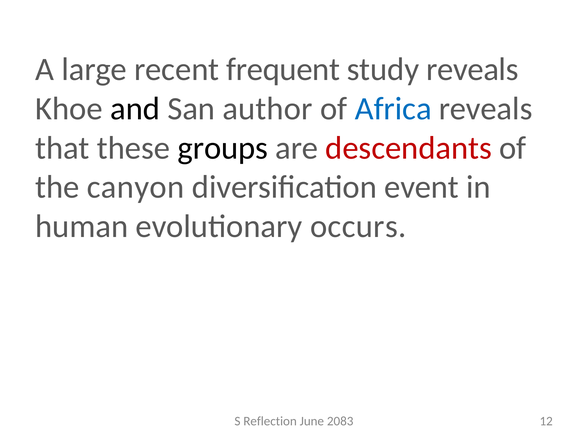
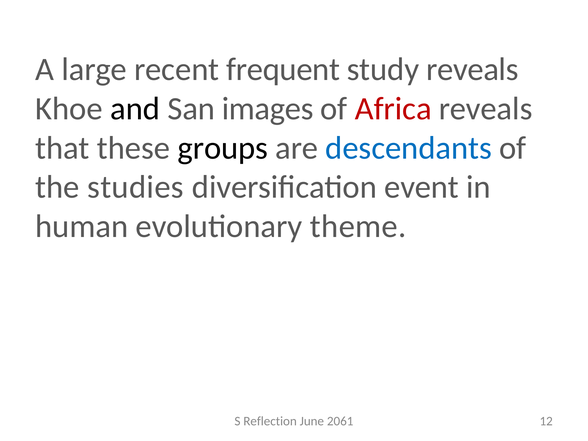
author: author -> images (268, 109)
Africa colour: blue -> red (393, 109)
descendants colour: red -> blue (409, 148)
canyon: canyon -> studies (136, 187)
occurs: occurs -> theme (358, 226)
2083: 2083 -> 2061 (340, 421)
